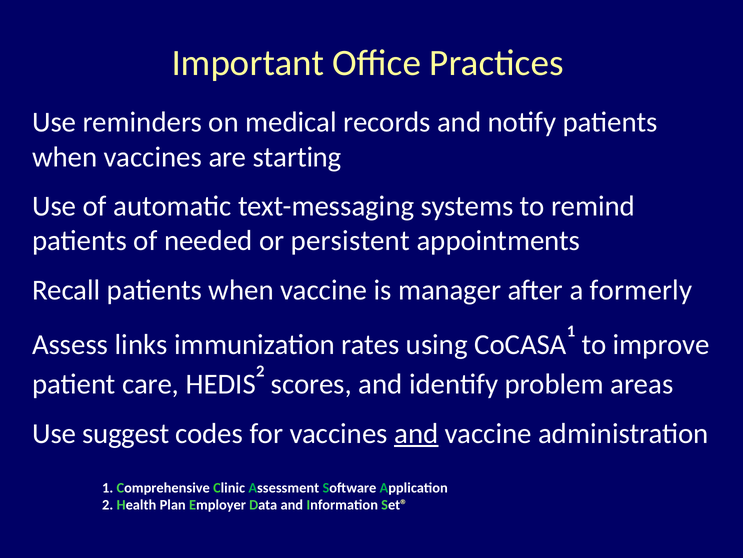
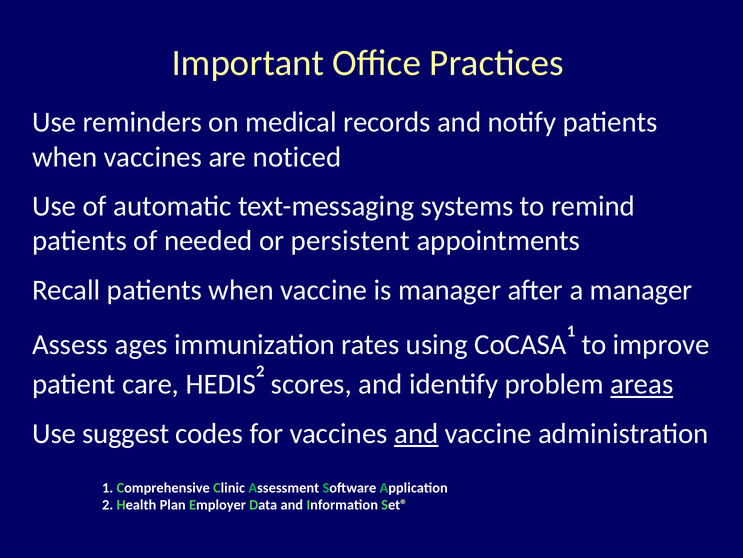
starting: starting -> noticed (297, 157)
a formerly: formerly -> manager (641, 290)
links: links -> ages (141, 344)
areas underline: none -> present (642, 384)
